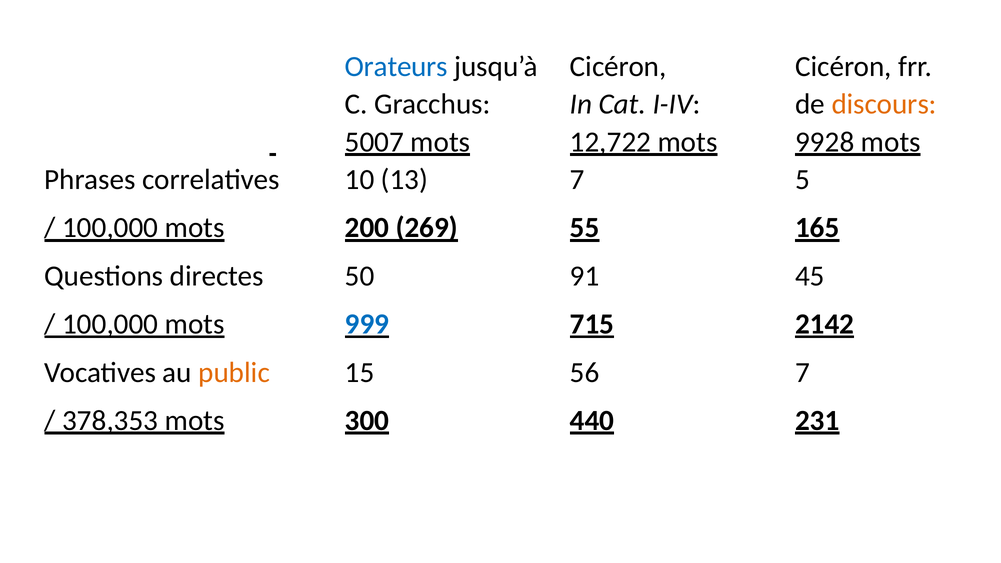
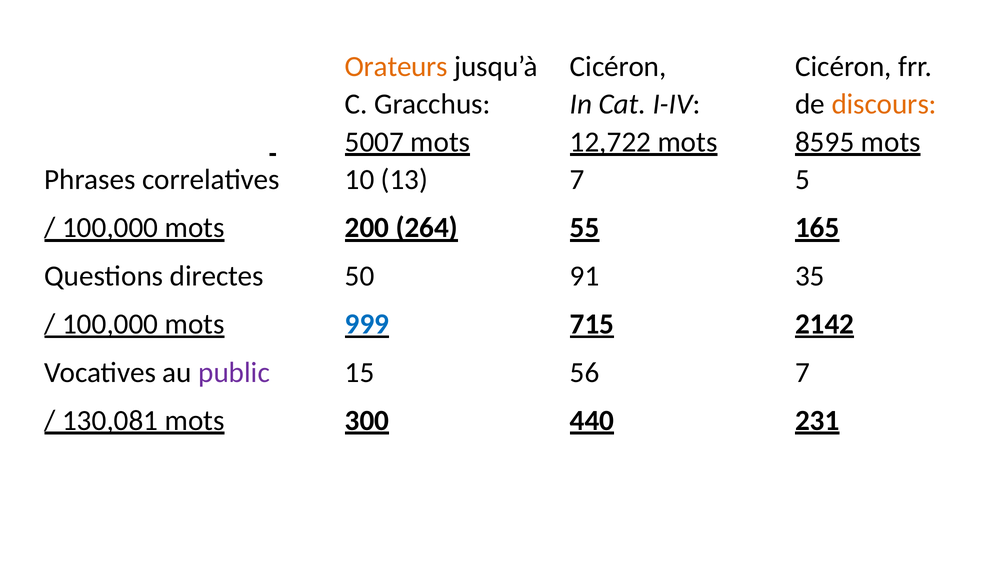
Orateurs colour: blue -> orange (396, 66)
9928: 9928 -> 8595 (825, 142)
269: 269 -> 264 (427, 228)
45: 45 -> 35 (810, 276)
public colour: orange -> purple (234, 372)
378,353: 378,353 -> 130,081 (110, 421)
